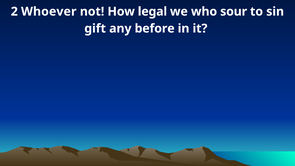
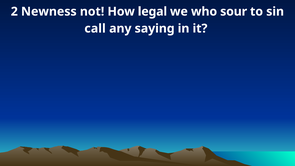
Whoever: Whoever -> Newness (49, 12)
gift: gift -> call (95, 28)
before: before -> saying (155, 28)
